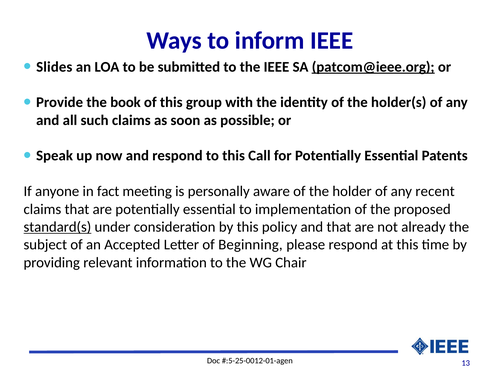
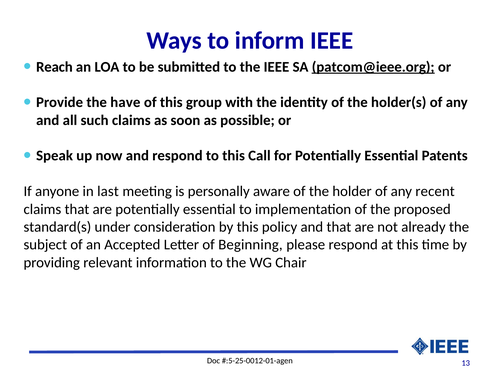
Slides: Slides -> Reach (54, 67)
book: book -> have (125, 102)
fact: fact -> last (108, 191)
standard(s underline: present -> none (57, 227)
